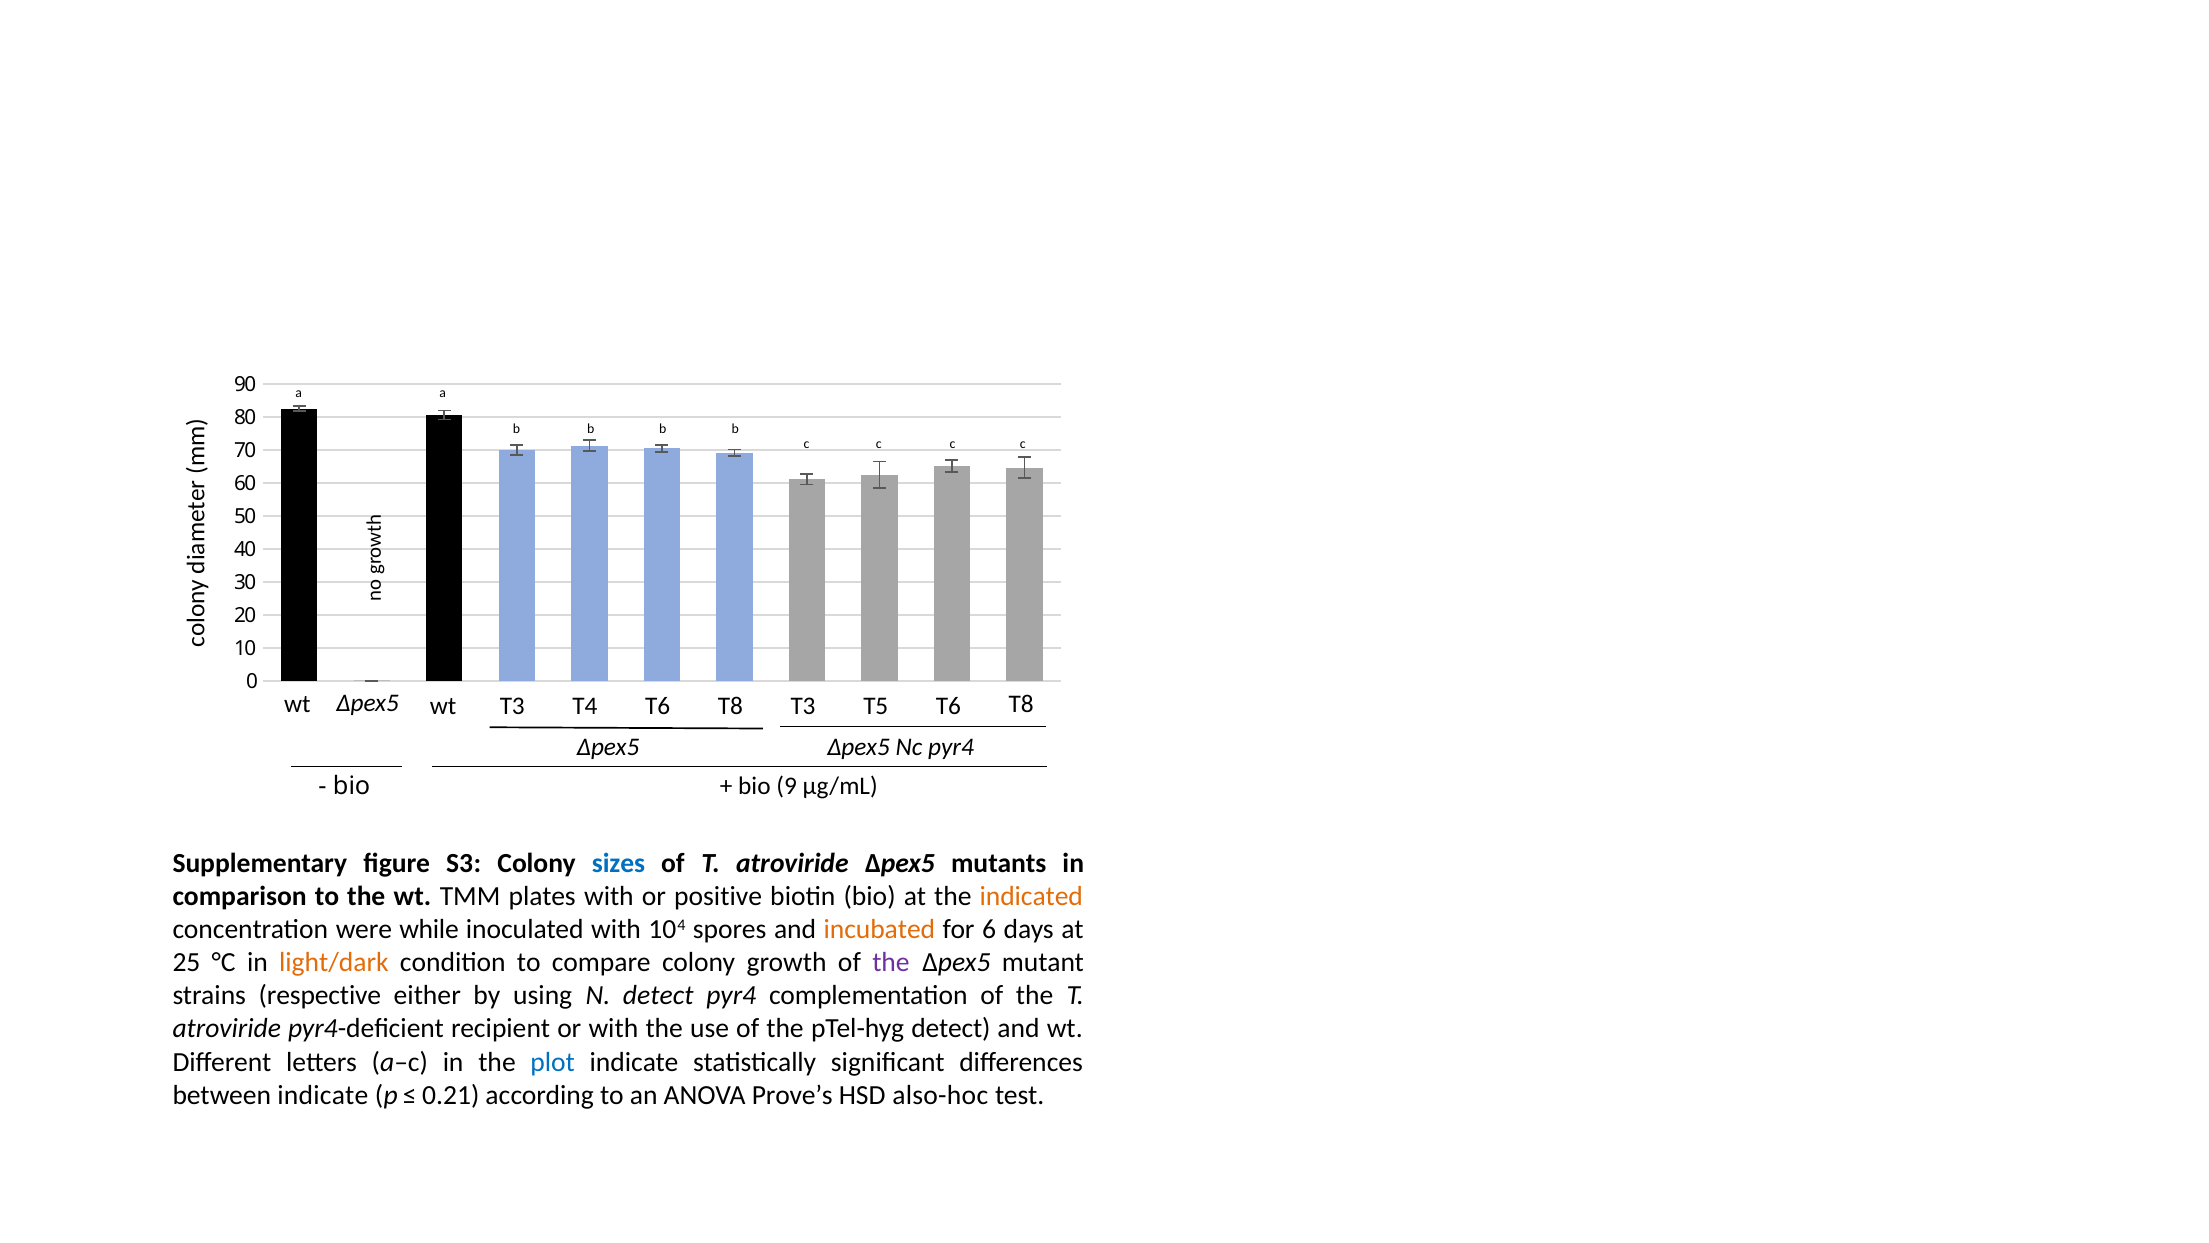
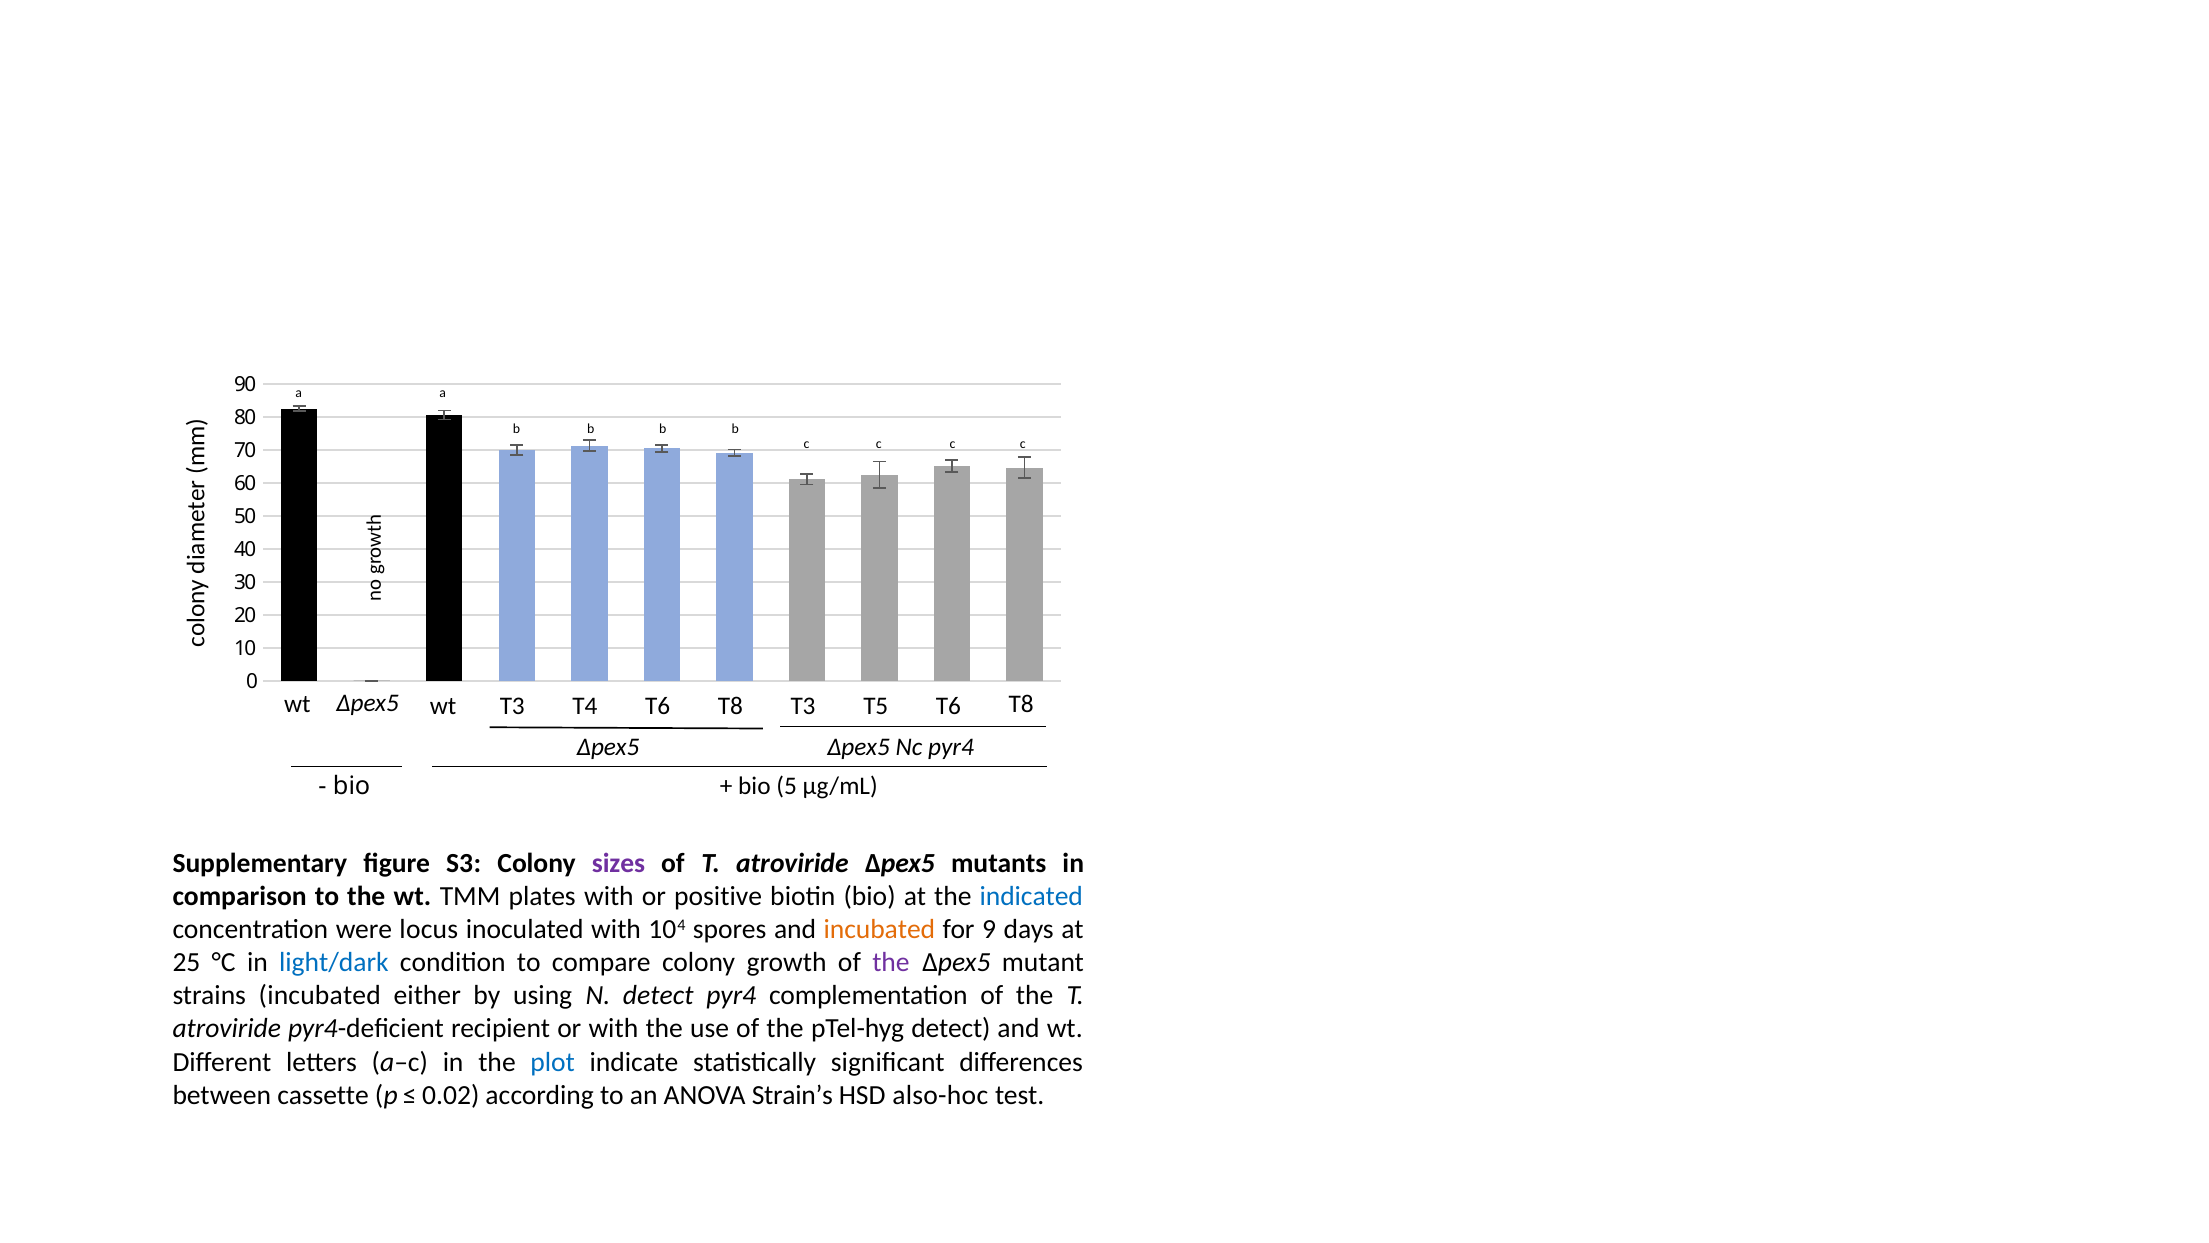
9: 9 -> 5 (787, 786)
sizes colour: blue -> purple (619, 863)
indicated colour: orange -> blue (1031, 896)
while: while -> locus (429, 929)
6: 6 -> 9 (989, 929)
light/dark colour: orange -> blue (334, 962)
strains respective: respective -> incubated (320, 995)
between indicate: indicate -> cassette (323, 1095)
0.21: 0.21 -> 0.02 (451, 1095)
Prove’s: Prove’s -> Strain’s (792, 1095)
